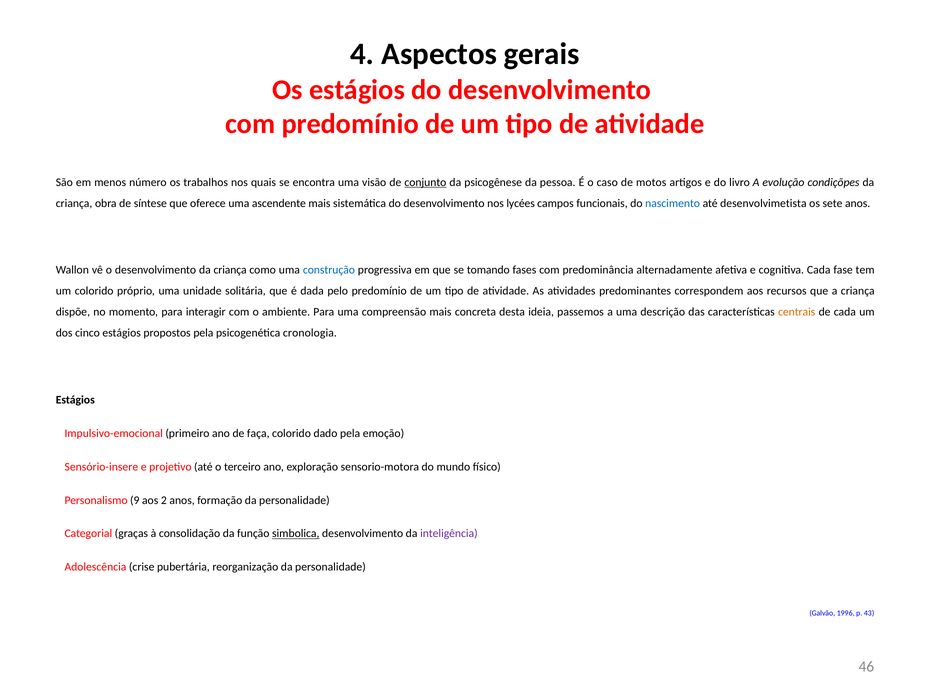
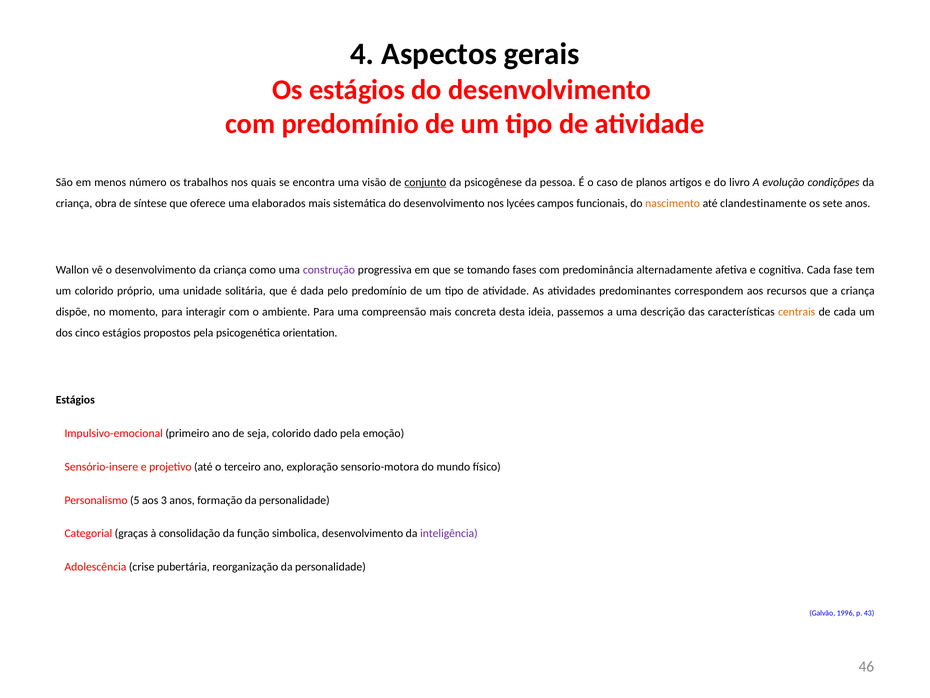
motos: motos -> planos (651, 182)
ascendente: ascendente -> elaborados (279, 203)
nascimento colour: blue -> orange (673, 203)
desenvolvimetista: desenvolvimetista -> clandestinamente (763, 203)
construção colour: blue -> purple (329, 270)
cronologia: cronologia -> orientation (310, 333)
faça: faça -> seja (258, 433)
9: 9 -> 5 (135, 500)
2: 2 -> 3 (164, 500)
simbolica underline: present -> none (296, 533)
